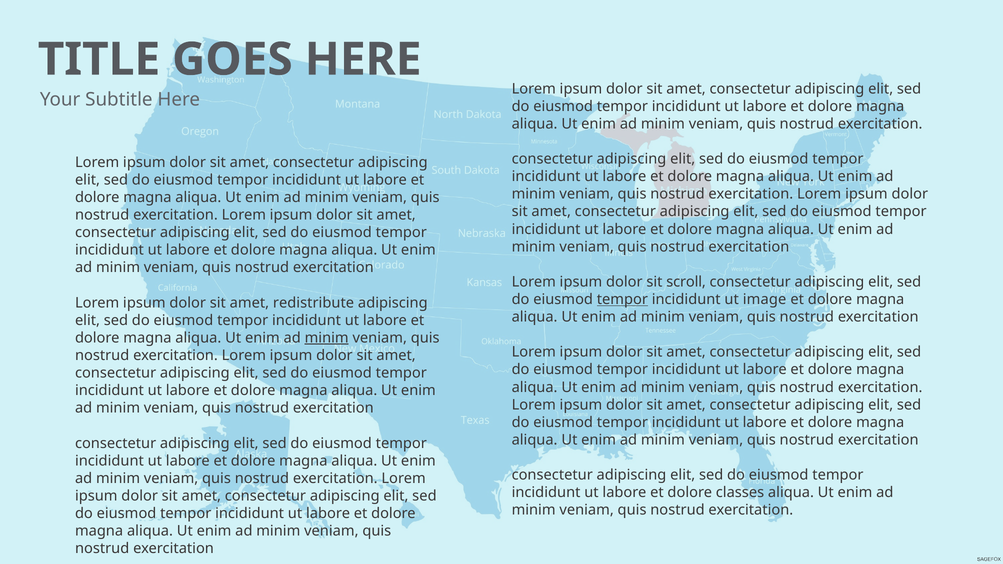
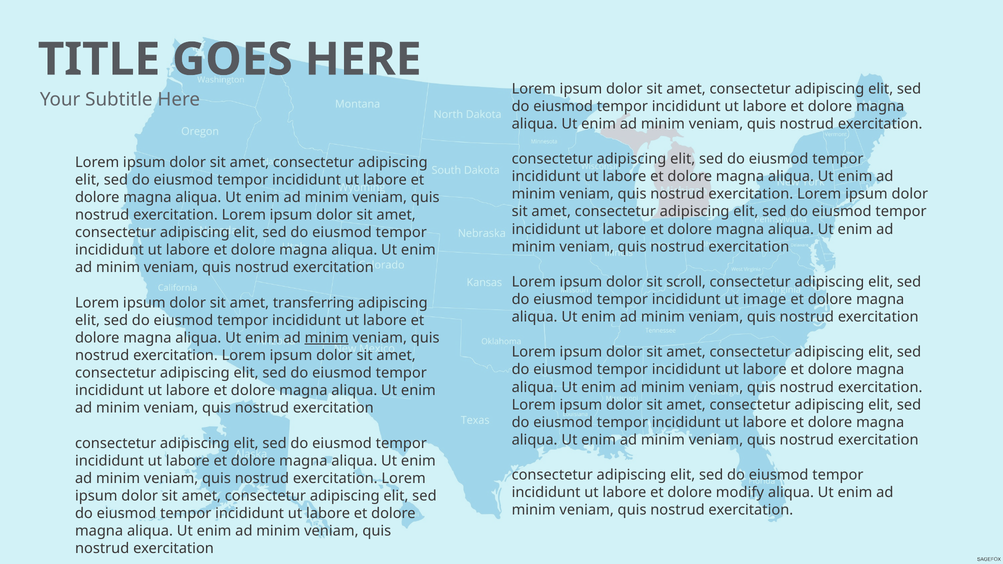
tempor underline: present -> none (622, 300)
redistribute: redistribute -> transferring (314, 303)
classes: classes -> modify (740, 493)
